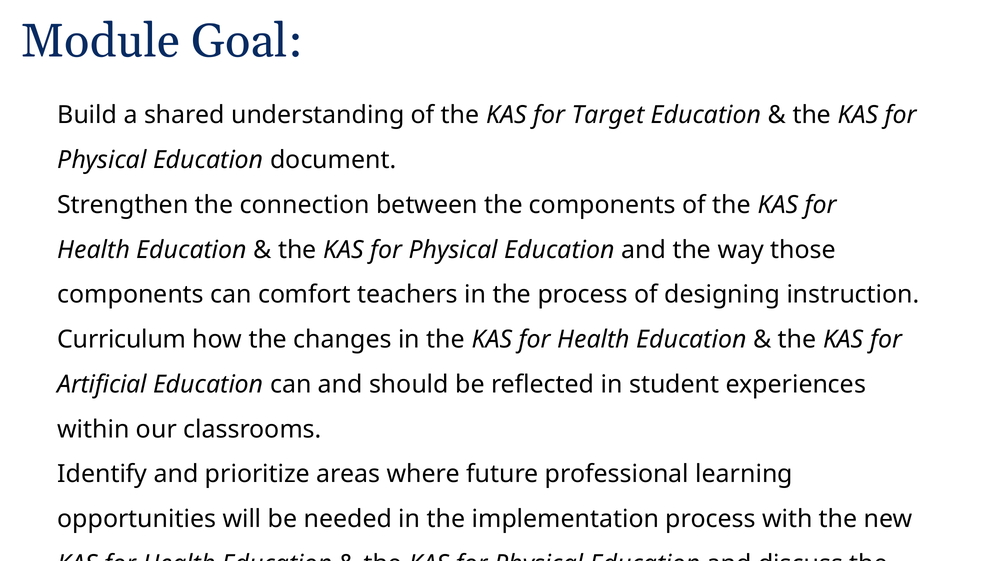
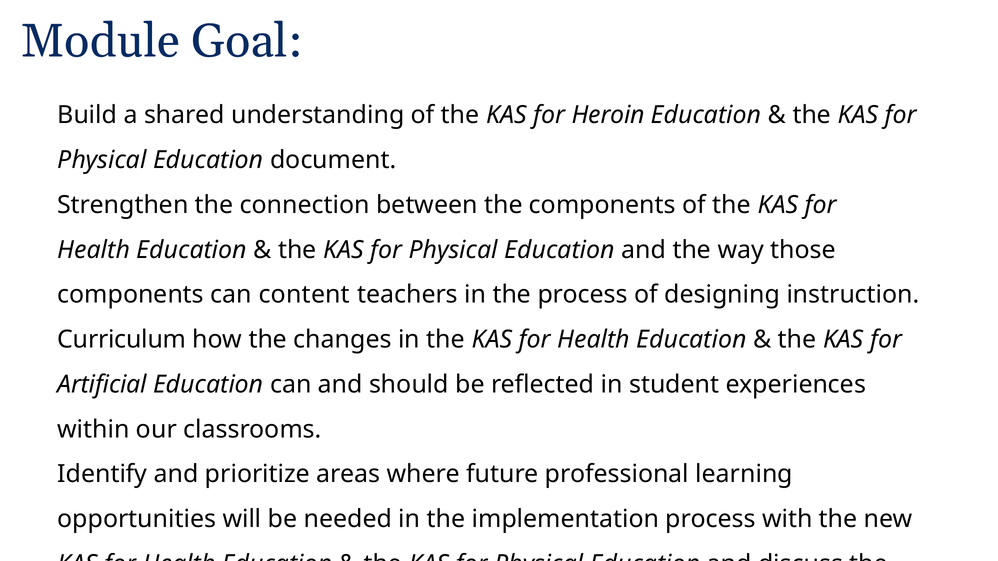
Target: Target -> Heroin (608, 115)
comfort: comfort -> content (304, 295)
